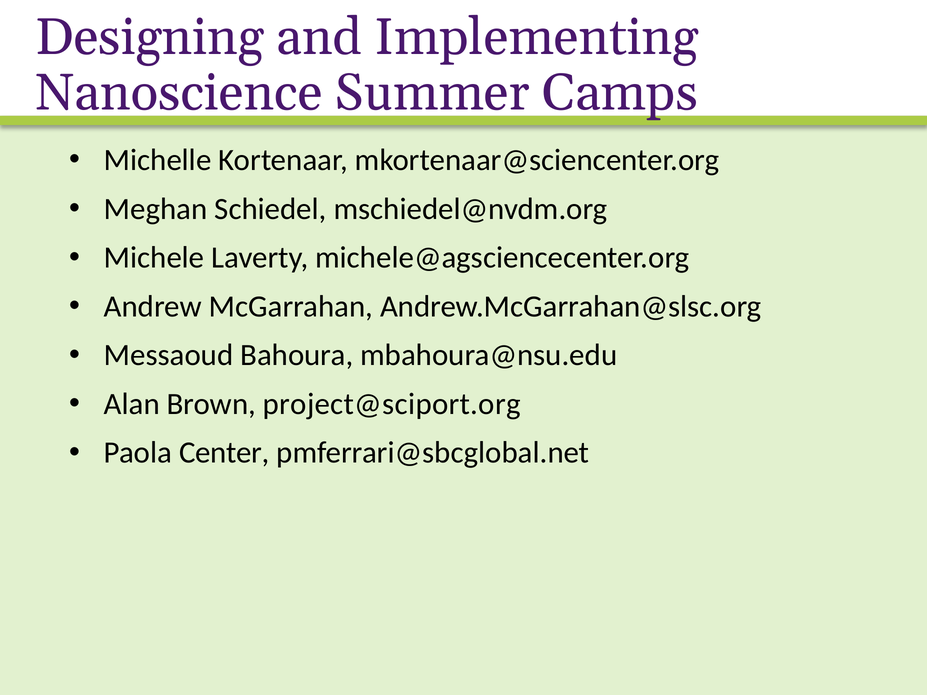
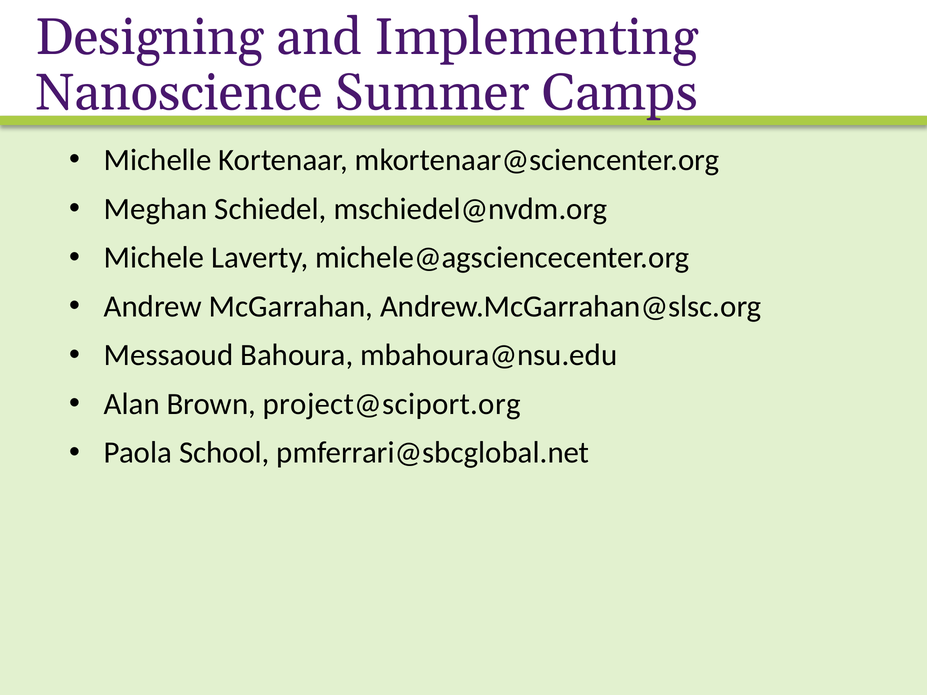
Center: Center -> School (224, 453)
